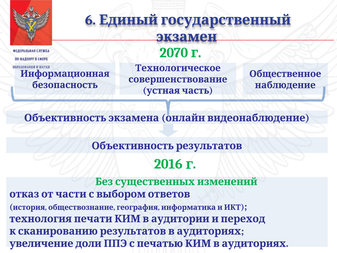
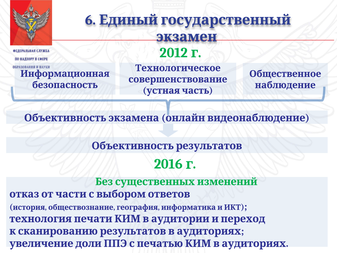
2070: 2070 -> 2012 (174, 53)
